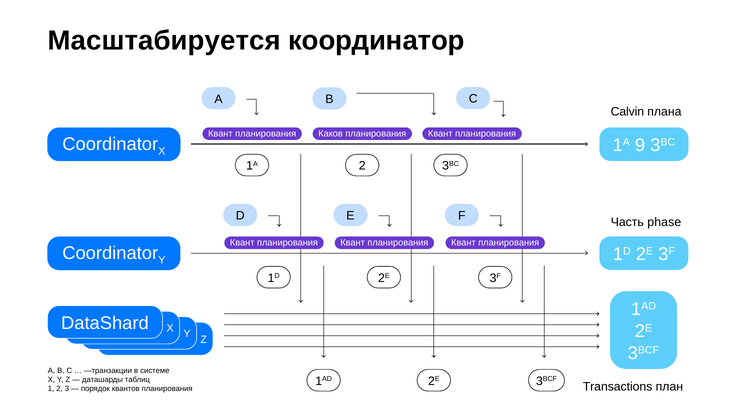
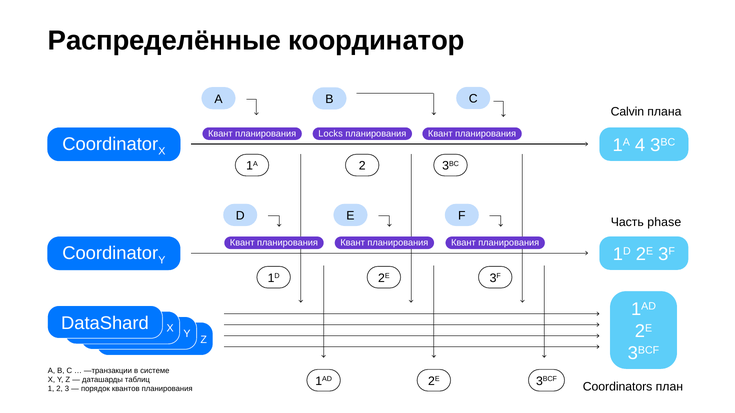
Масштабируется: Масштабируется -> Распределённые (164, 41)
Каков: Каков -> Locks (331, 134)
9: 9 -> 4 (640, 146)
Transactions: Transactions -> Coordinators (618, 387)
